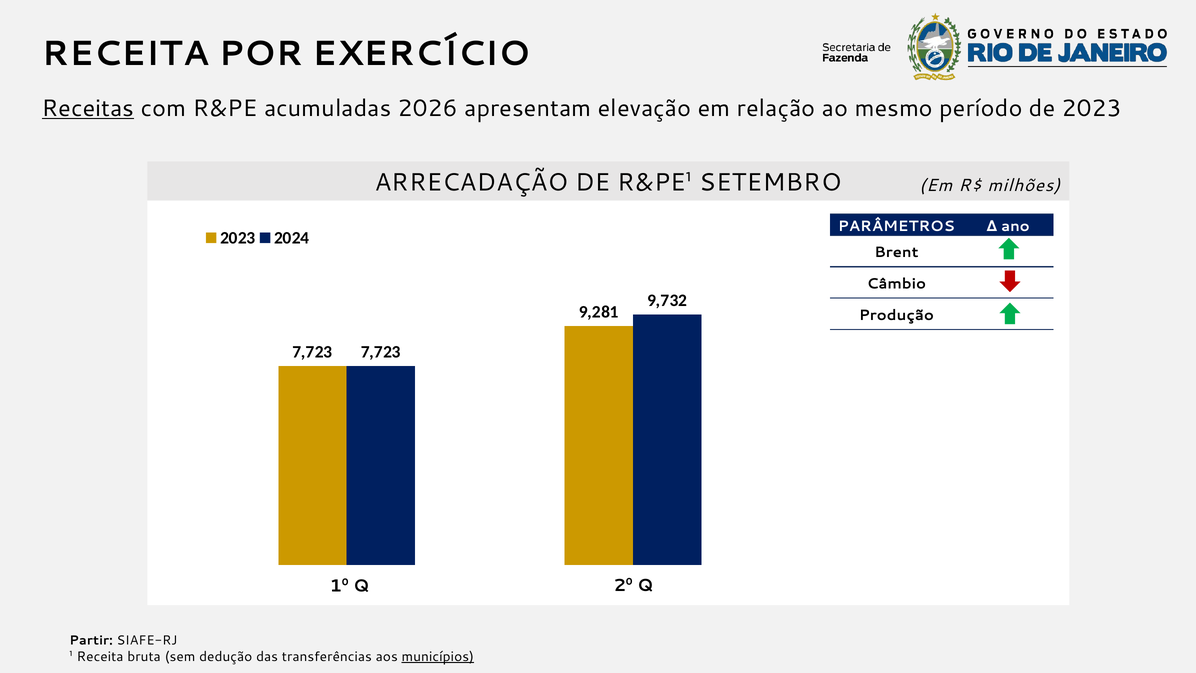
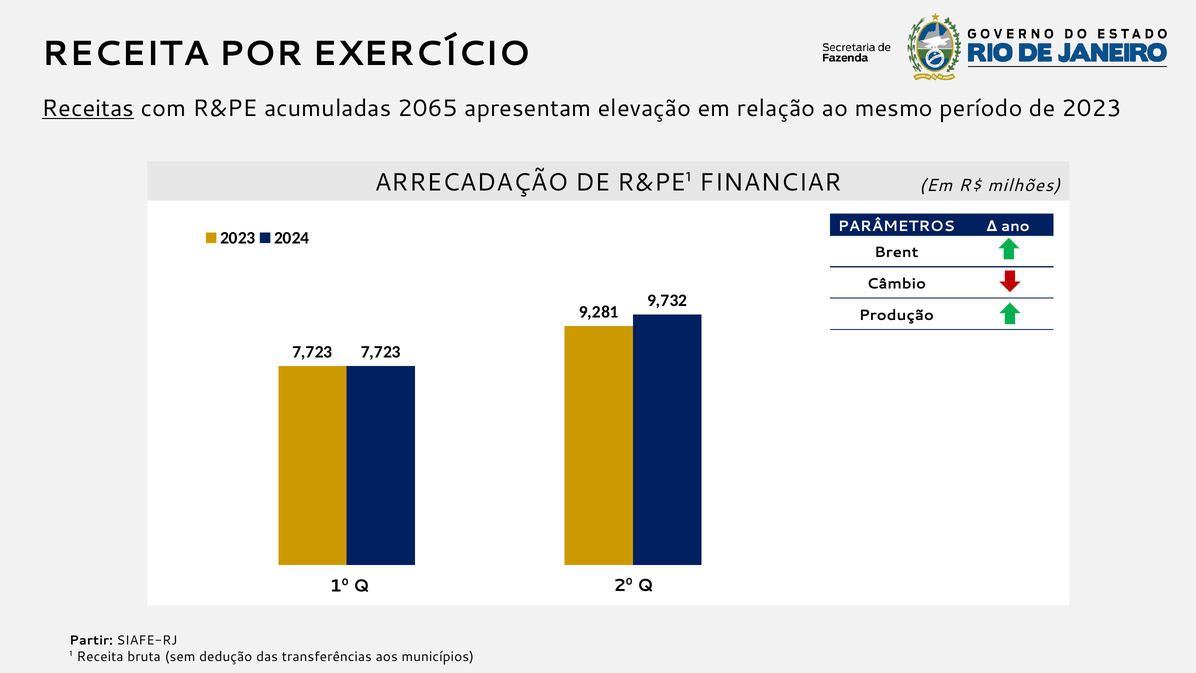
2026: 2026 -> 2065 (428, 108)
SETEMBRO: SETEMBRO -> FINANCIAR (771, 183)
municípios underline: present -> none (438, 656)
